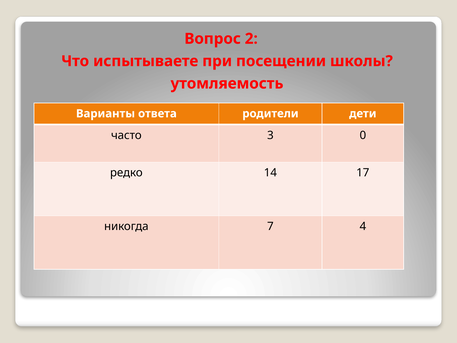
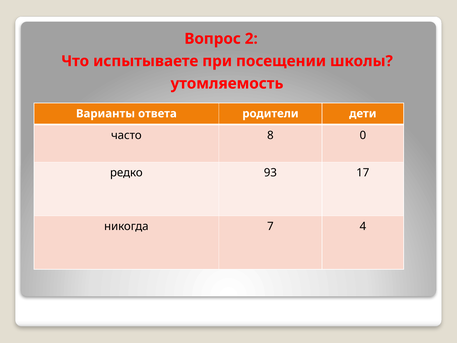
3: 3 -> 8 (270, 135)
14: 14 -> 93 (270, 173)
